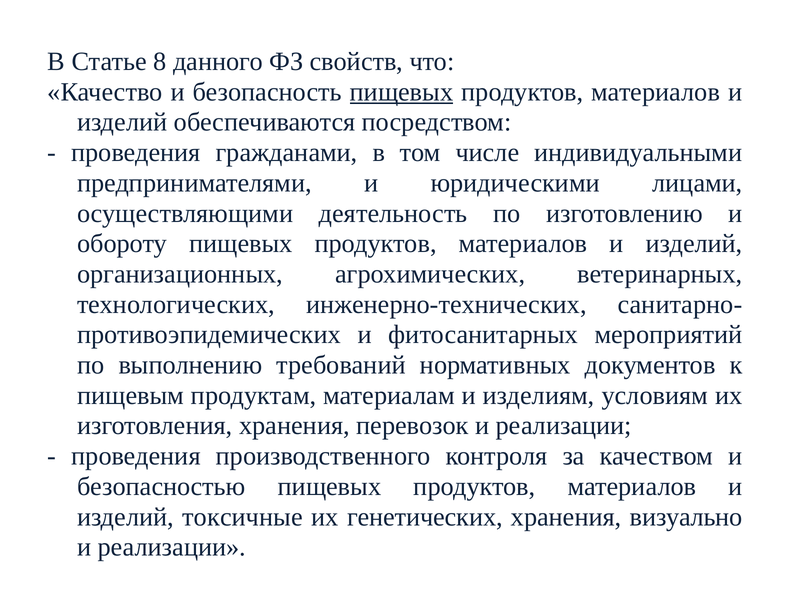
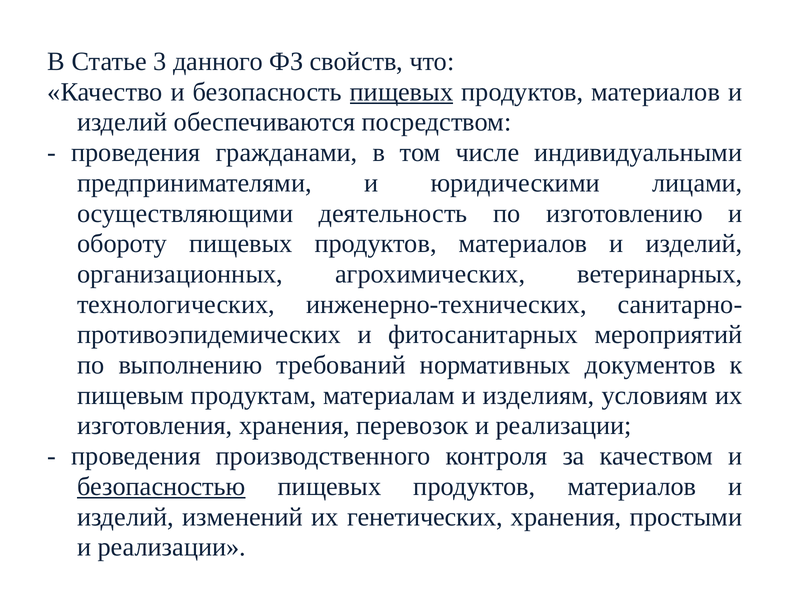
8: 8 -> 3 (160, 62)
безопасностью underline: none -> present (161, 486)
токсичные: токсичные -> изменений (243, 516)
визуально: визуально -> простыми (686, 516)
